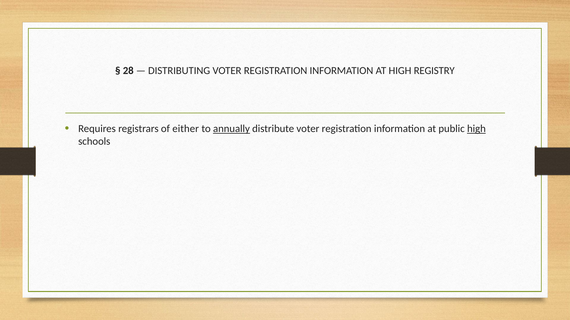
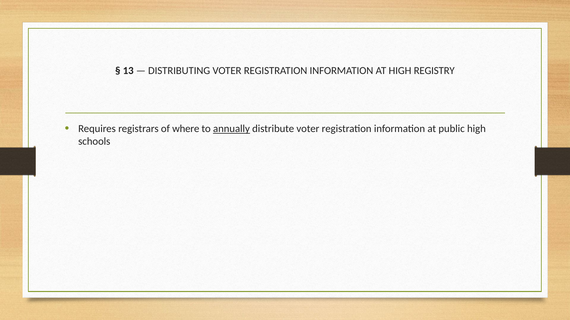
28: 28 -> 13 (128, 71)
either: either -> where (186, 129)
high underline: present -> none (476, 129)
